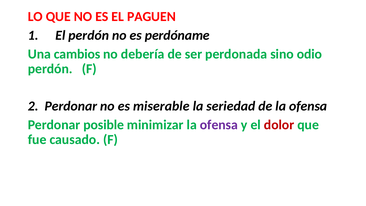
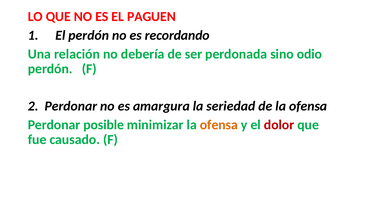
perdóname: perdóname -> recordando (177, 35)
cambios: cambios -> relación (77, 54)
miserable: miserable -> amargura (161, 106)
ofensa colour: purple -> orange (219, 125)
